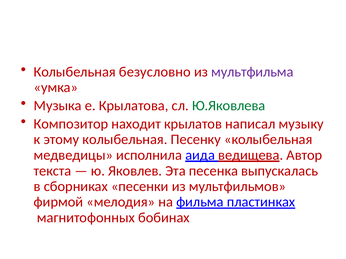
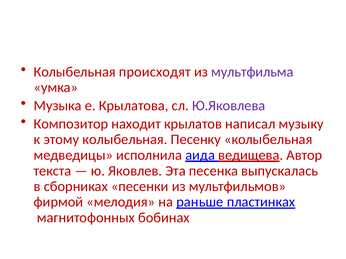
безусловно: безусловно -> происходят (155, 72)
Ю.Яковлева colour: green -> purple (229, 106)
фильма: фильма -> раньше (200, 202)
